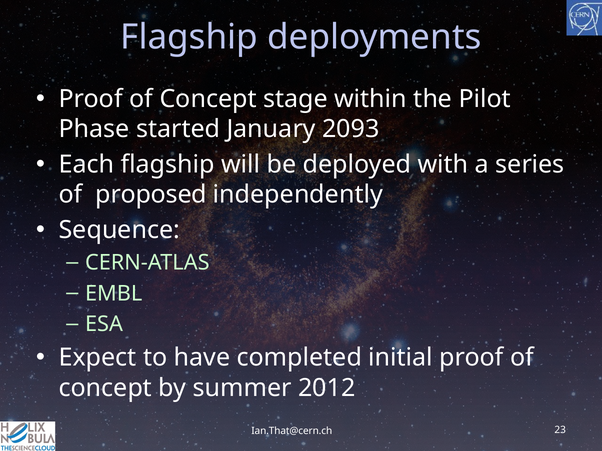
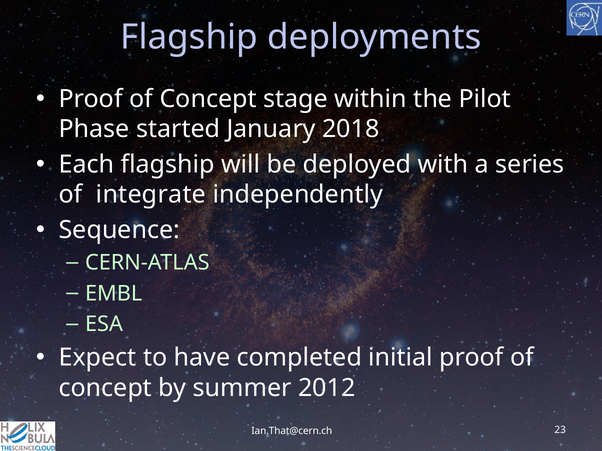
2093: 2093 -> 2018 (351, 129)
proposed: proposed -> integrate (151, 195)
